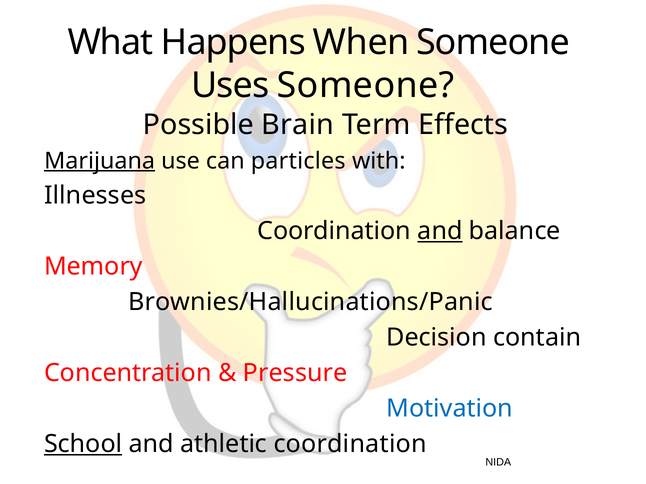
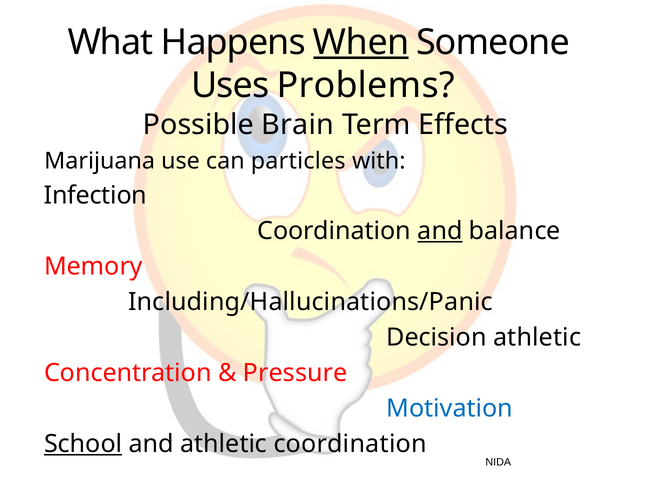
When underline: none -> present (361, 42)
Uses Someone: Someone -> Problems (366, 85)
Marijuana underline: present -> none (100, 161)
Illnesses: Illnesses -> Infection (95, 196)
Brownies/Hallucinations/Panic: Brownies/Hallucinations/Panic -> Including/Hallucinations/Panic (310, 302)
Decision contain: contain -> athletic (537, 338)
